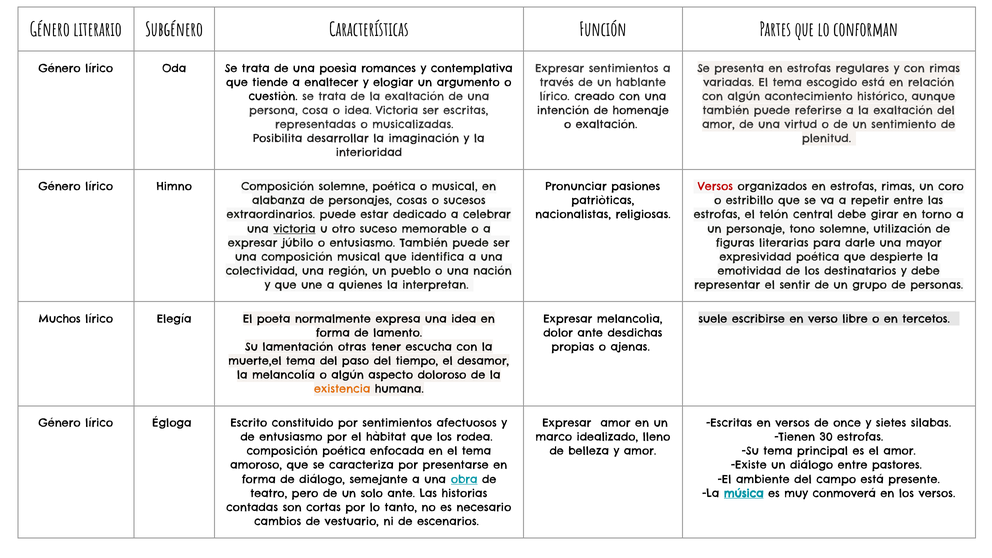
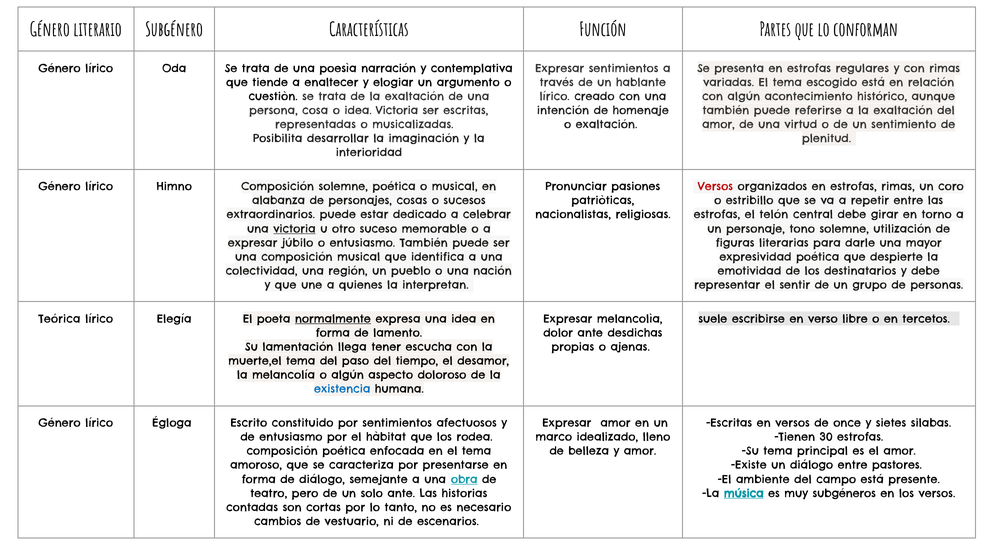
romances: romances -> narración (389, 69)
Muchos: Muchos -> Teórica (59, 319)
normalmente underline: none -> present (333, 319)
otras: otras -> llega (352, 347)
existencia colour: orange -> blue (342, 389)
conmoverá: conmoverá -> subgéneros (844, 493)
